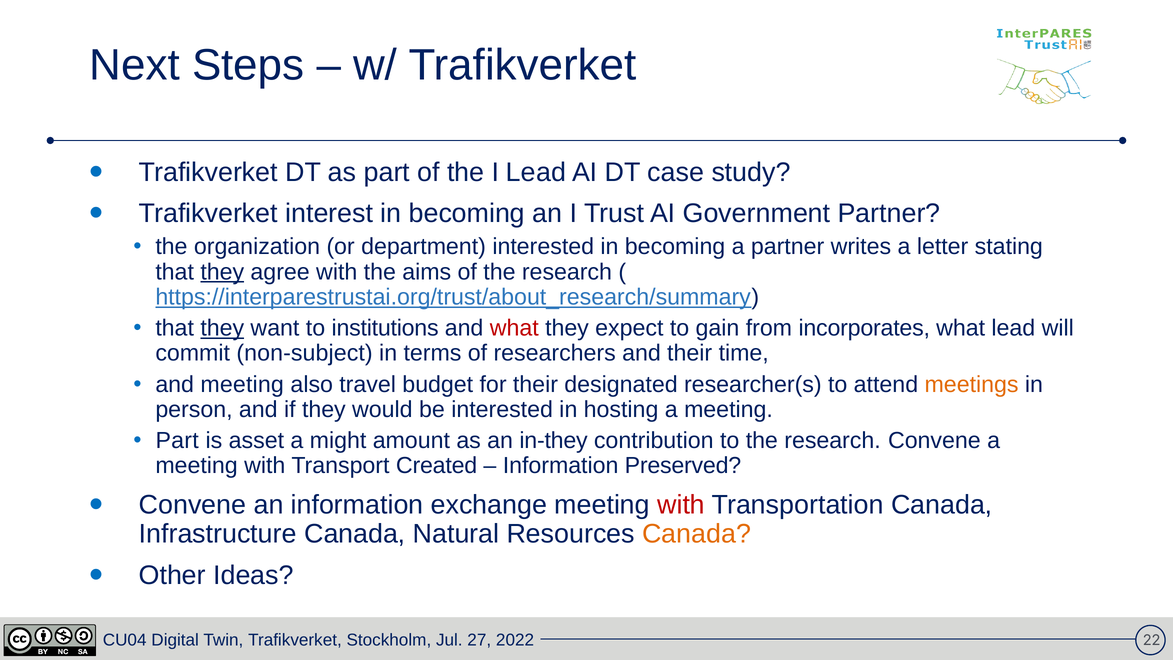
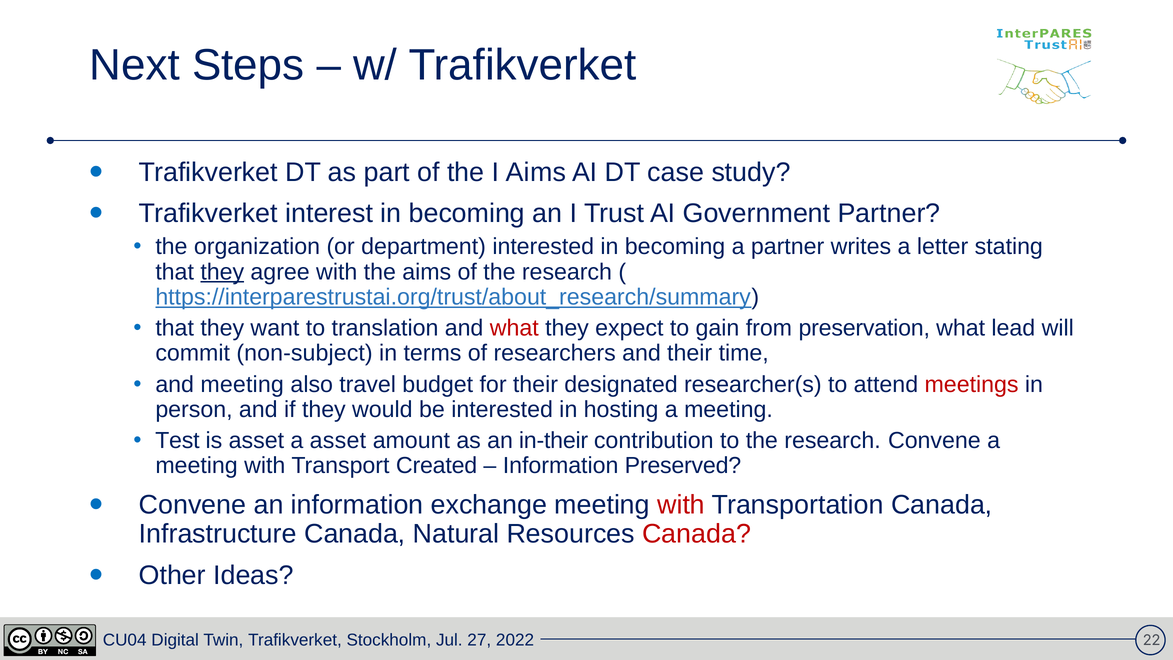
I Lead: Lead -> Aims (536, 172)
they underline: present -> none (222, 328)
institutions: institutions -> translation (385, 328)
incorporates: incorporates -> preservation (864, 328)
meetings colour: orange -> red (972, 384)
Part: Part -> Test (177, 441)
a might: might -> asset (338, 441)
in-they: in-they -> in-their (554, 441)
Canada colour: orange -> red (697, 534)
